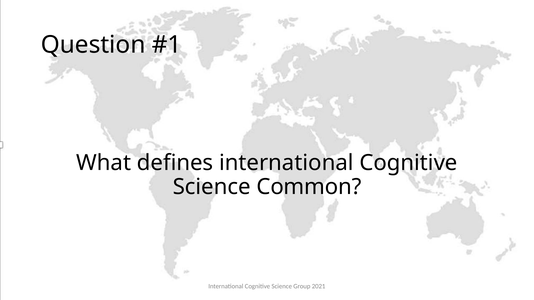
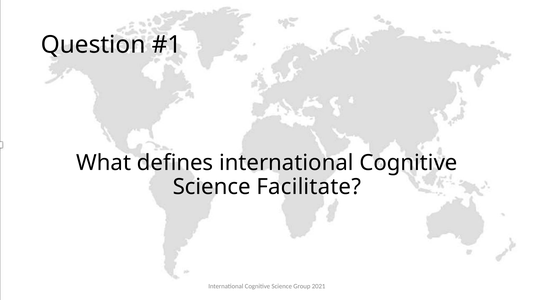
Common: Common -> Facilitate (309, 187)
